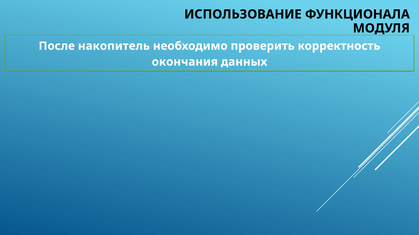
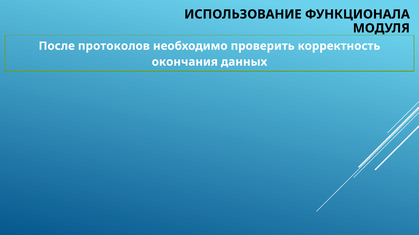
накопитель: накопитель -> протоколов (114, 46)
